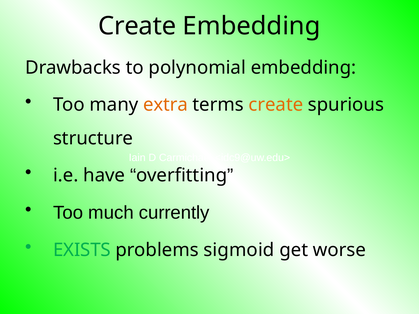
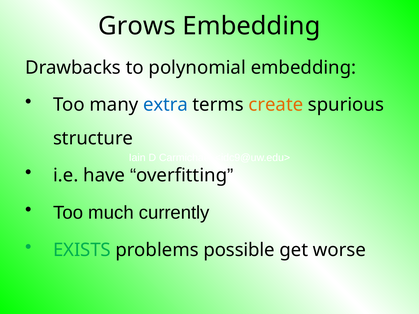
Create: Create -> Grows (137, 26)
extra colour: orange -> blue (166, 105)
sigmoid: sigmoid -> possible (239, 250)
